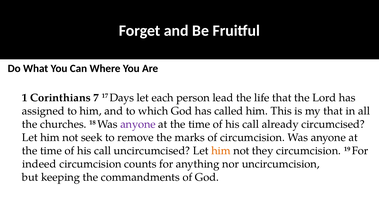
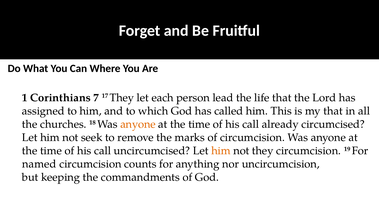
17 Days: Days -> They (122, 98)
anyone colour: purple -> orange (138, 124)
indeed: indeed -> named (39, 164)
